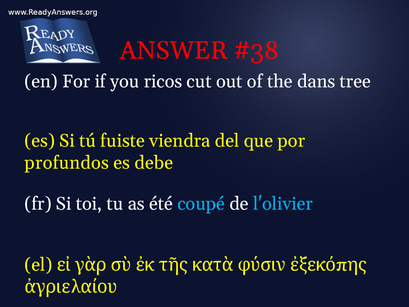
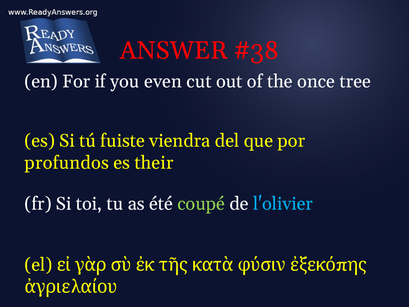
ricos: ricos -> even (163, 81)
dans: dans -> once (316, 81)
debe: debe -> their (154, 163)
coupé colour: light blue -> light green (201, 204)
